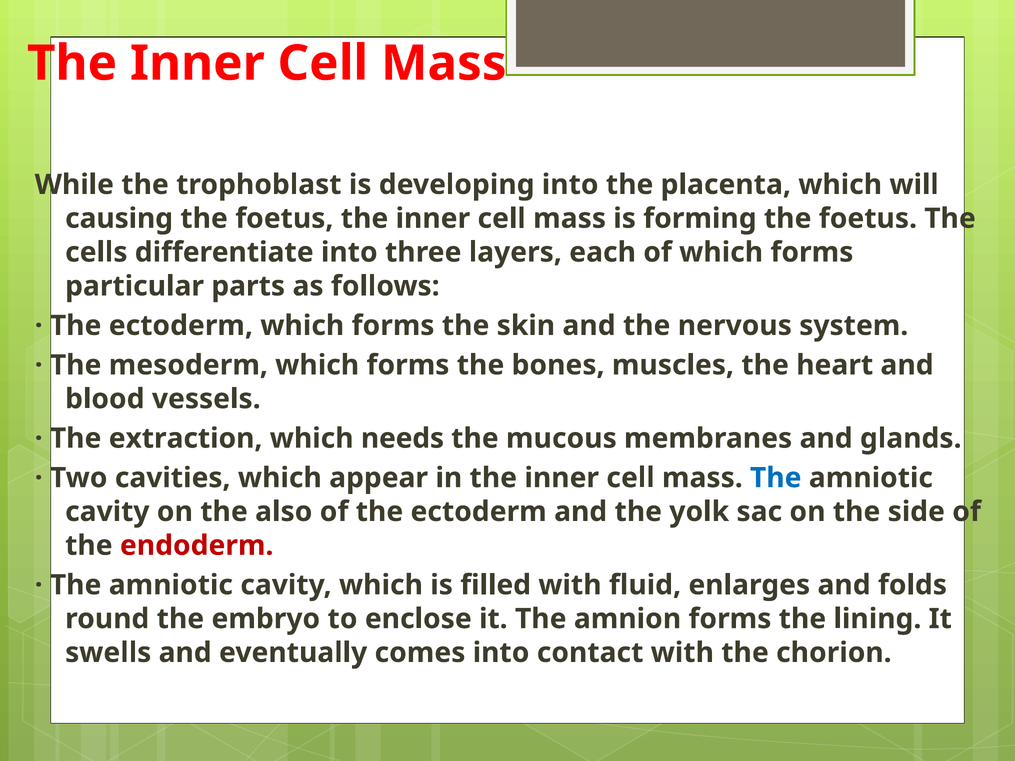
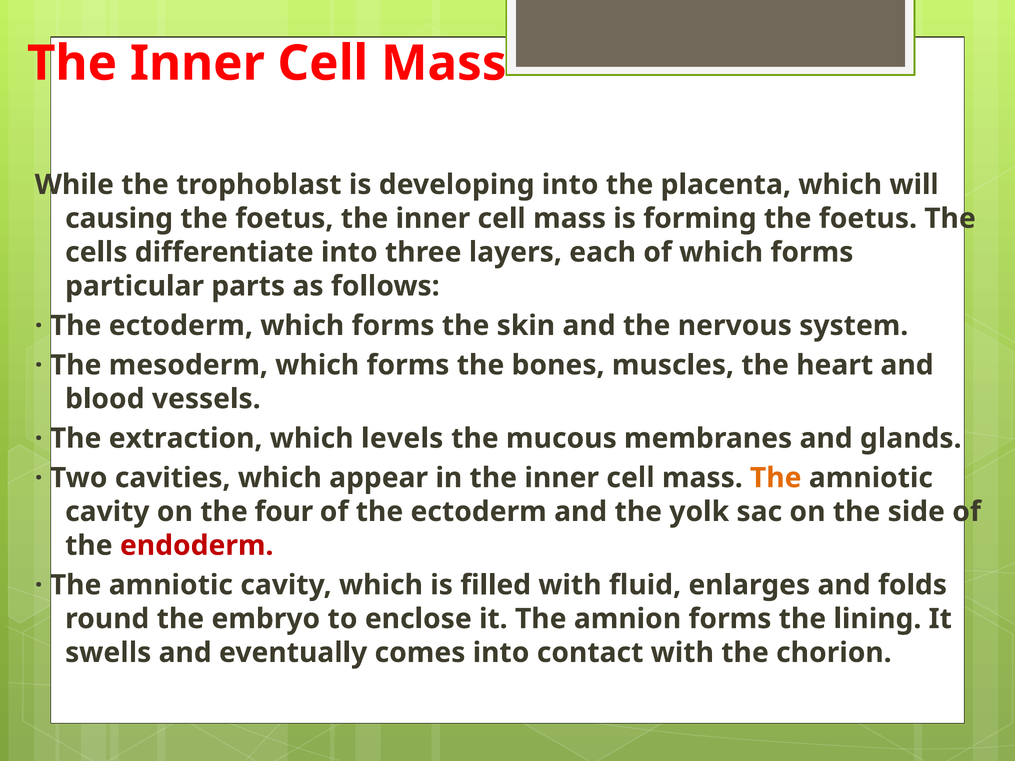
needs: needs -> levels (402, 439)
The colour: blue -> orange (776, 478)
also: also -> four (284, 512)
